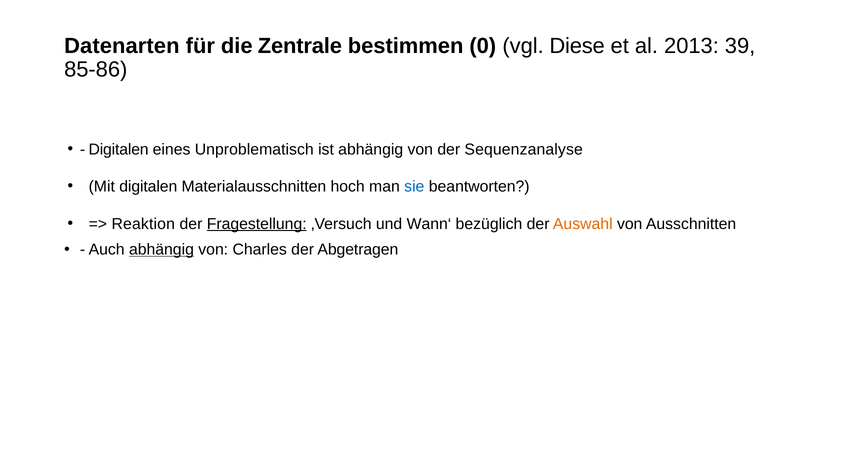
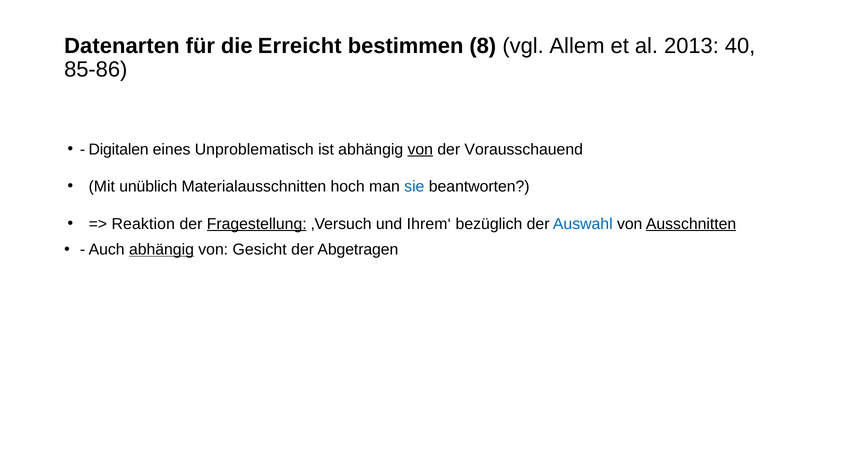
Zentrale: Zentrale -> Erreicht (300, 46)
0: 0 -> 8 (483, 46)
Diese: Diese -> Allem (577, 46)
39: 39 -> 40 (740, 46)
von underline: none -> present (420, 149)
Sequenzanalyse: Sequenzanalyse -> Vorausschauend (524, 149)
Mit digitalen: digitalen -> unüblich (148, 186)
Wann‘: Wann‘ -> Ihrem‘ (429, 224)
Auswahl colour: orange -> blue (583, 224)
Ausschnitten underline: none -> present (691, 224)
Charles: Charles -> Gesicht (260, 249)
